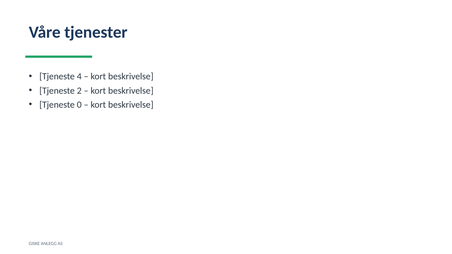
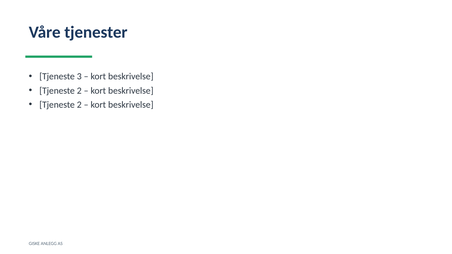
4: 4 -> 3 (79, 77)
0: 0 -> 2 (79, 105)
